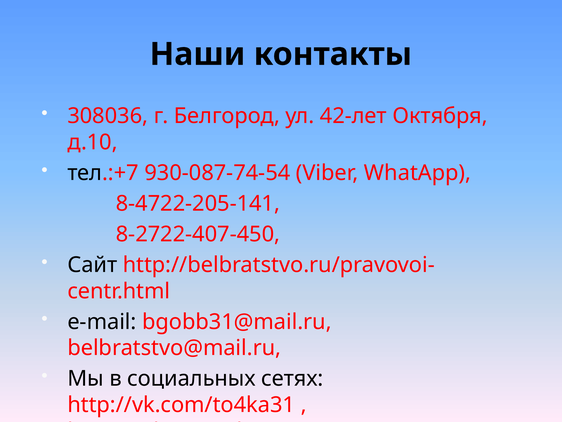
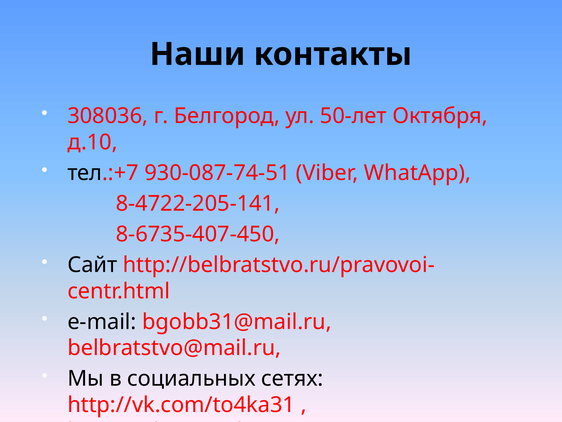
42-лет: 42-лет -> 50-лет (353, 116)
930-087-74-54: 930-087-74-54 -> 930-087-74-51 (217, 173)
8-2722-407-450: 8-2722-407-450 -> 8-6735-407-450 (198, 234)
